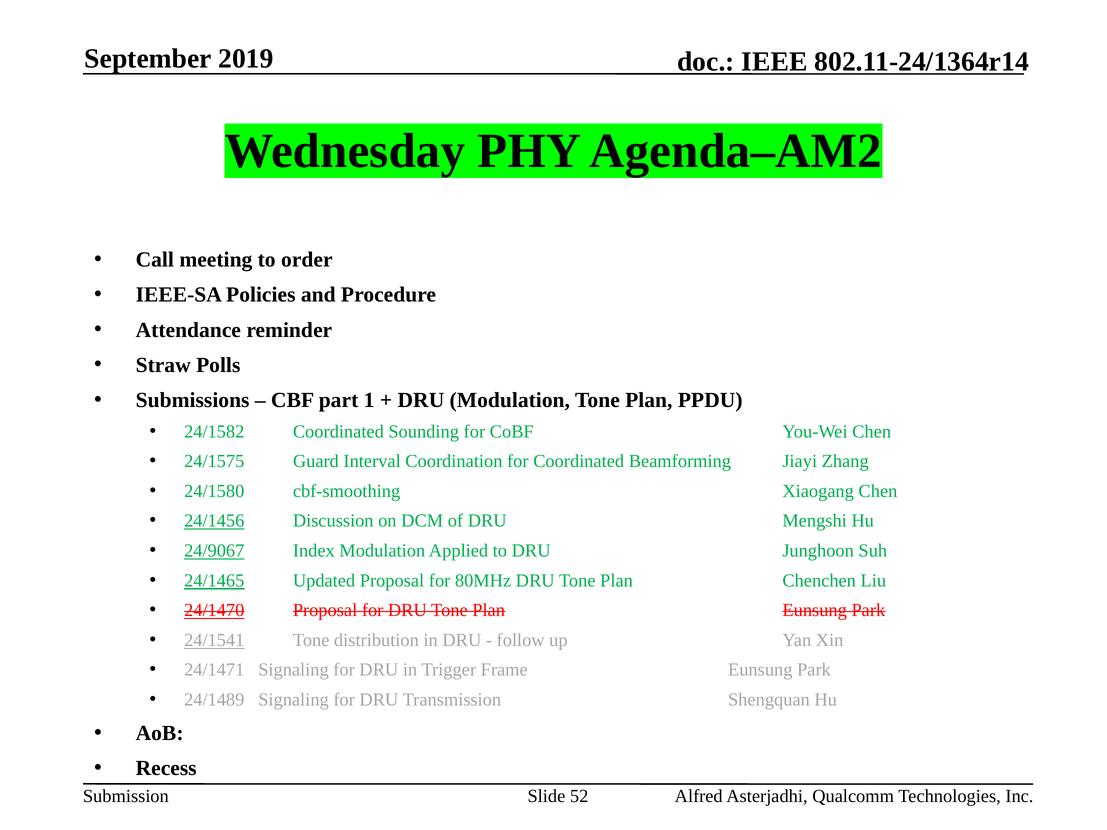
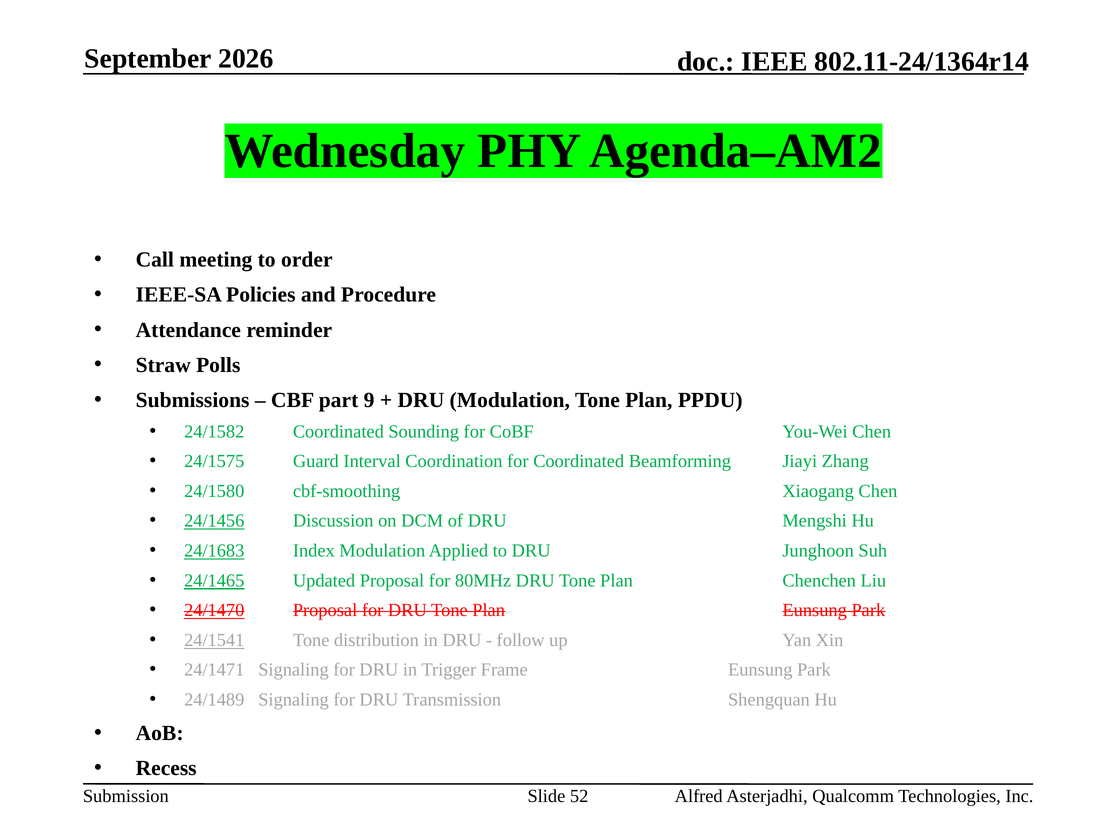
2019: 2019 -> 2026 (246, 59)
1: 1 -> 9 (369, 400)
24/9067: 24/9067 -> 24/1683 (214, 551)
